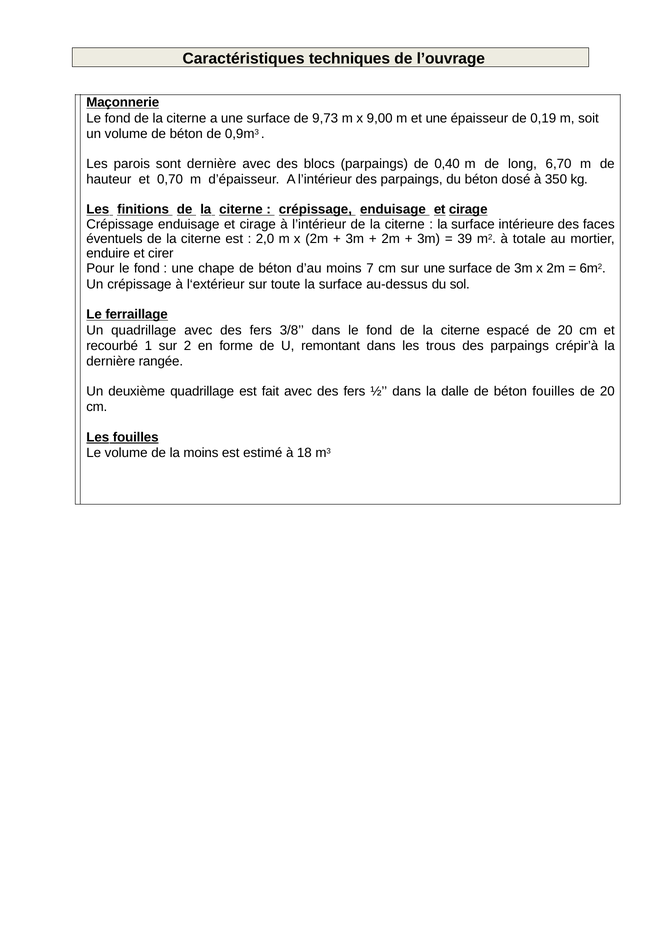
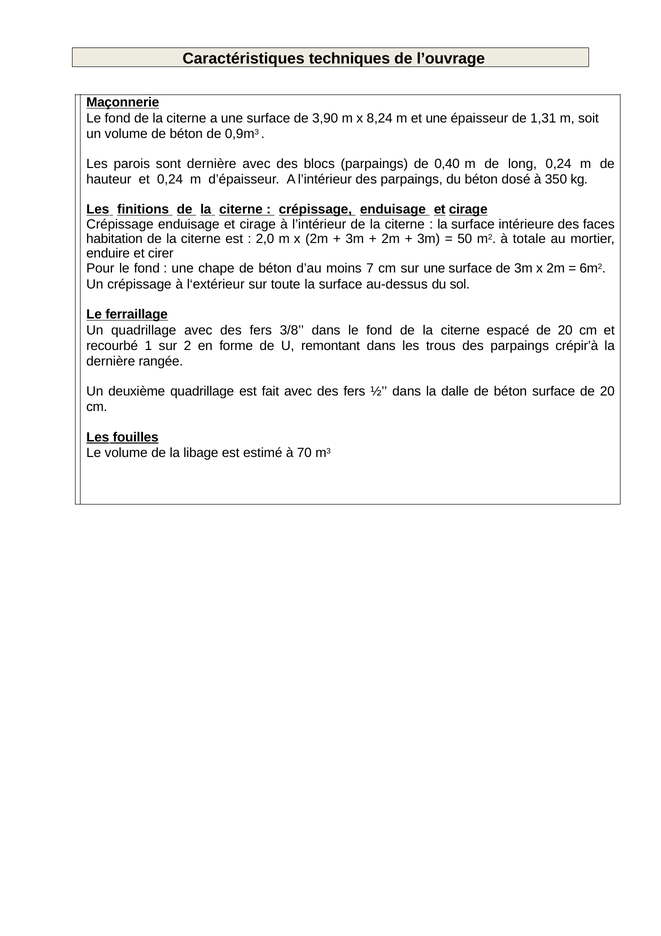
9,73: 9,73 -> 3,90 (325, 118)
9,00: 9,00 -> 8,24 (380, 118)
0,19: 0,19 -> 1,31 (543, 118)
long 6,70: 6,70 -> 0,24 (559, 164)
et 0,70: 0,70 -> 0,24 (170, 179)
éventuels: éventuels -> habitation (114, 239)
39: 39 -> 50 (465, 239)
béton fouilles: fouilles -> surface (554, 391)
la moins: moins -> libage (201, 453)
18: 18 -> 70 (304, 453)
